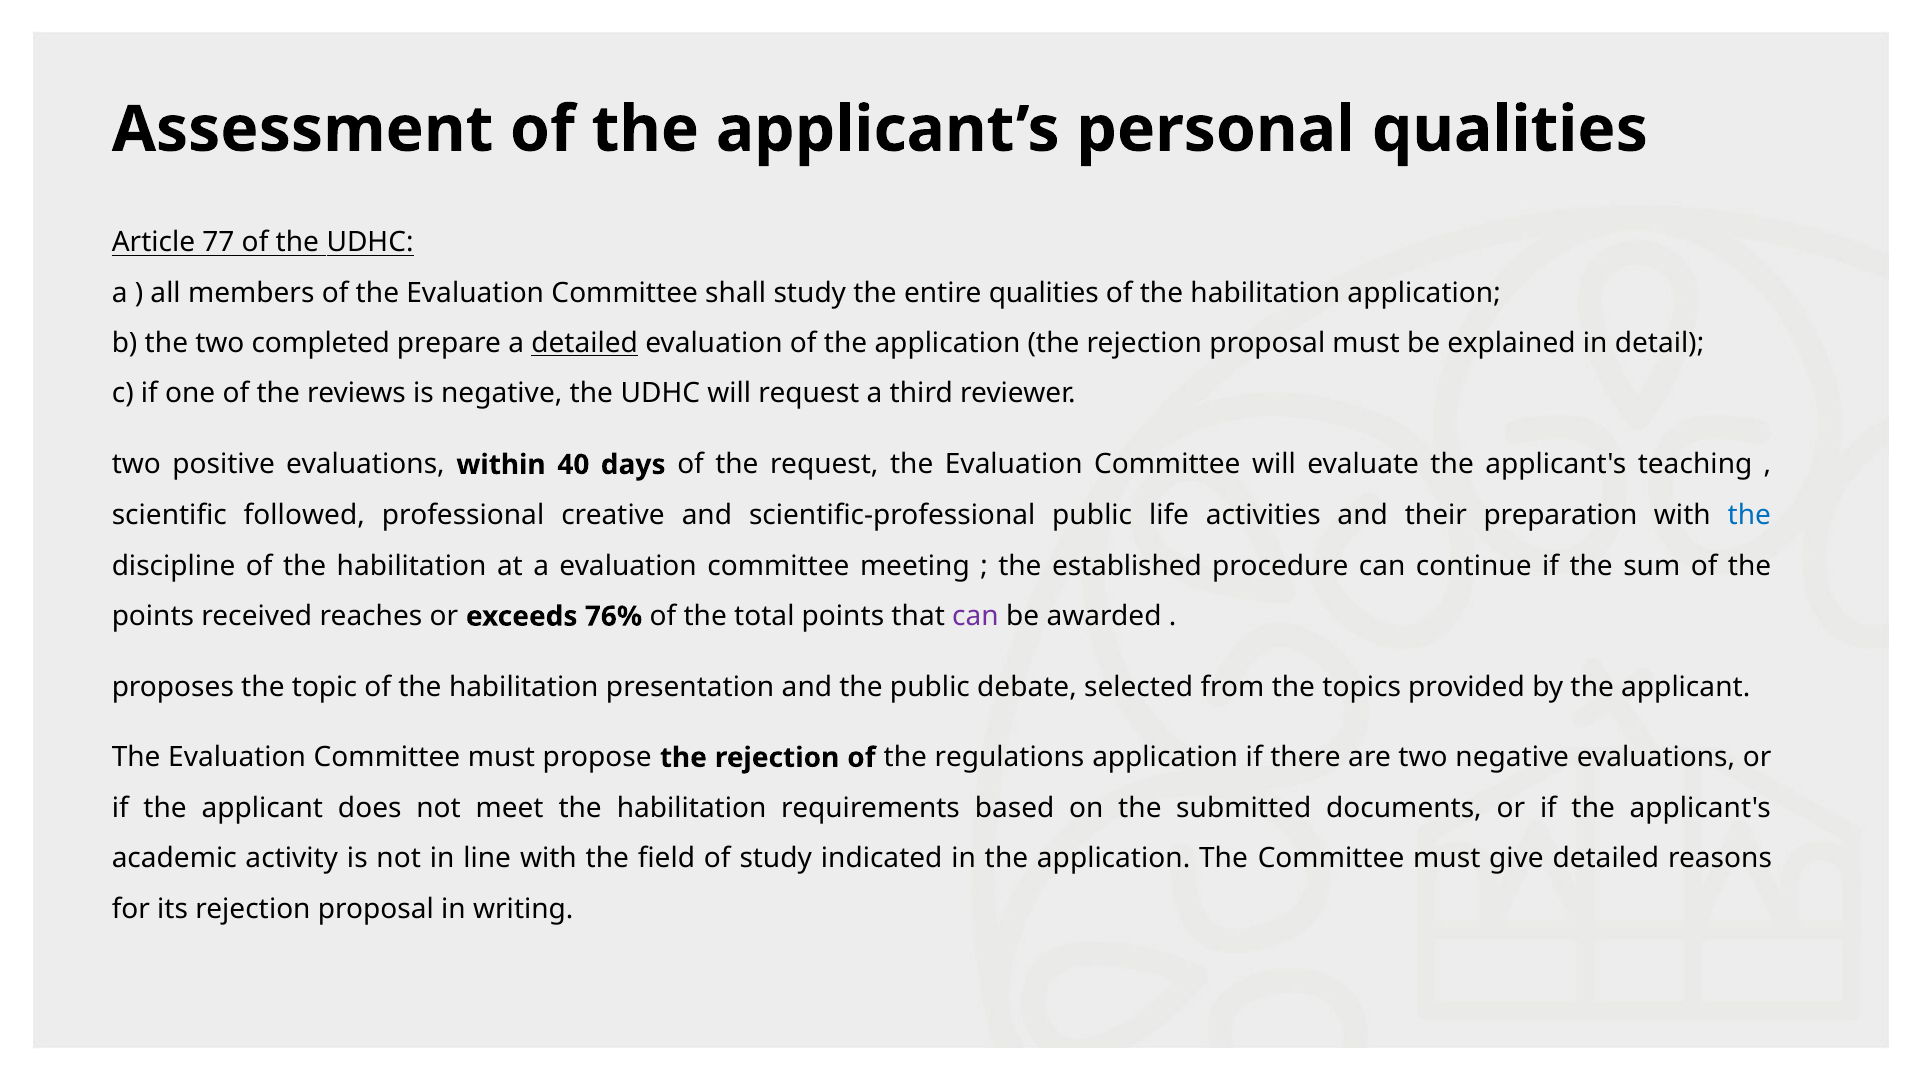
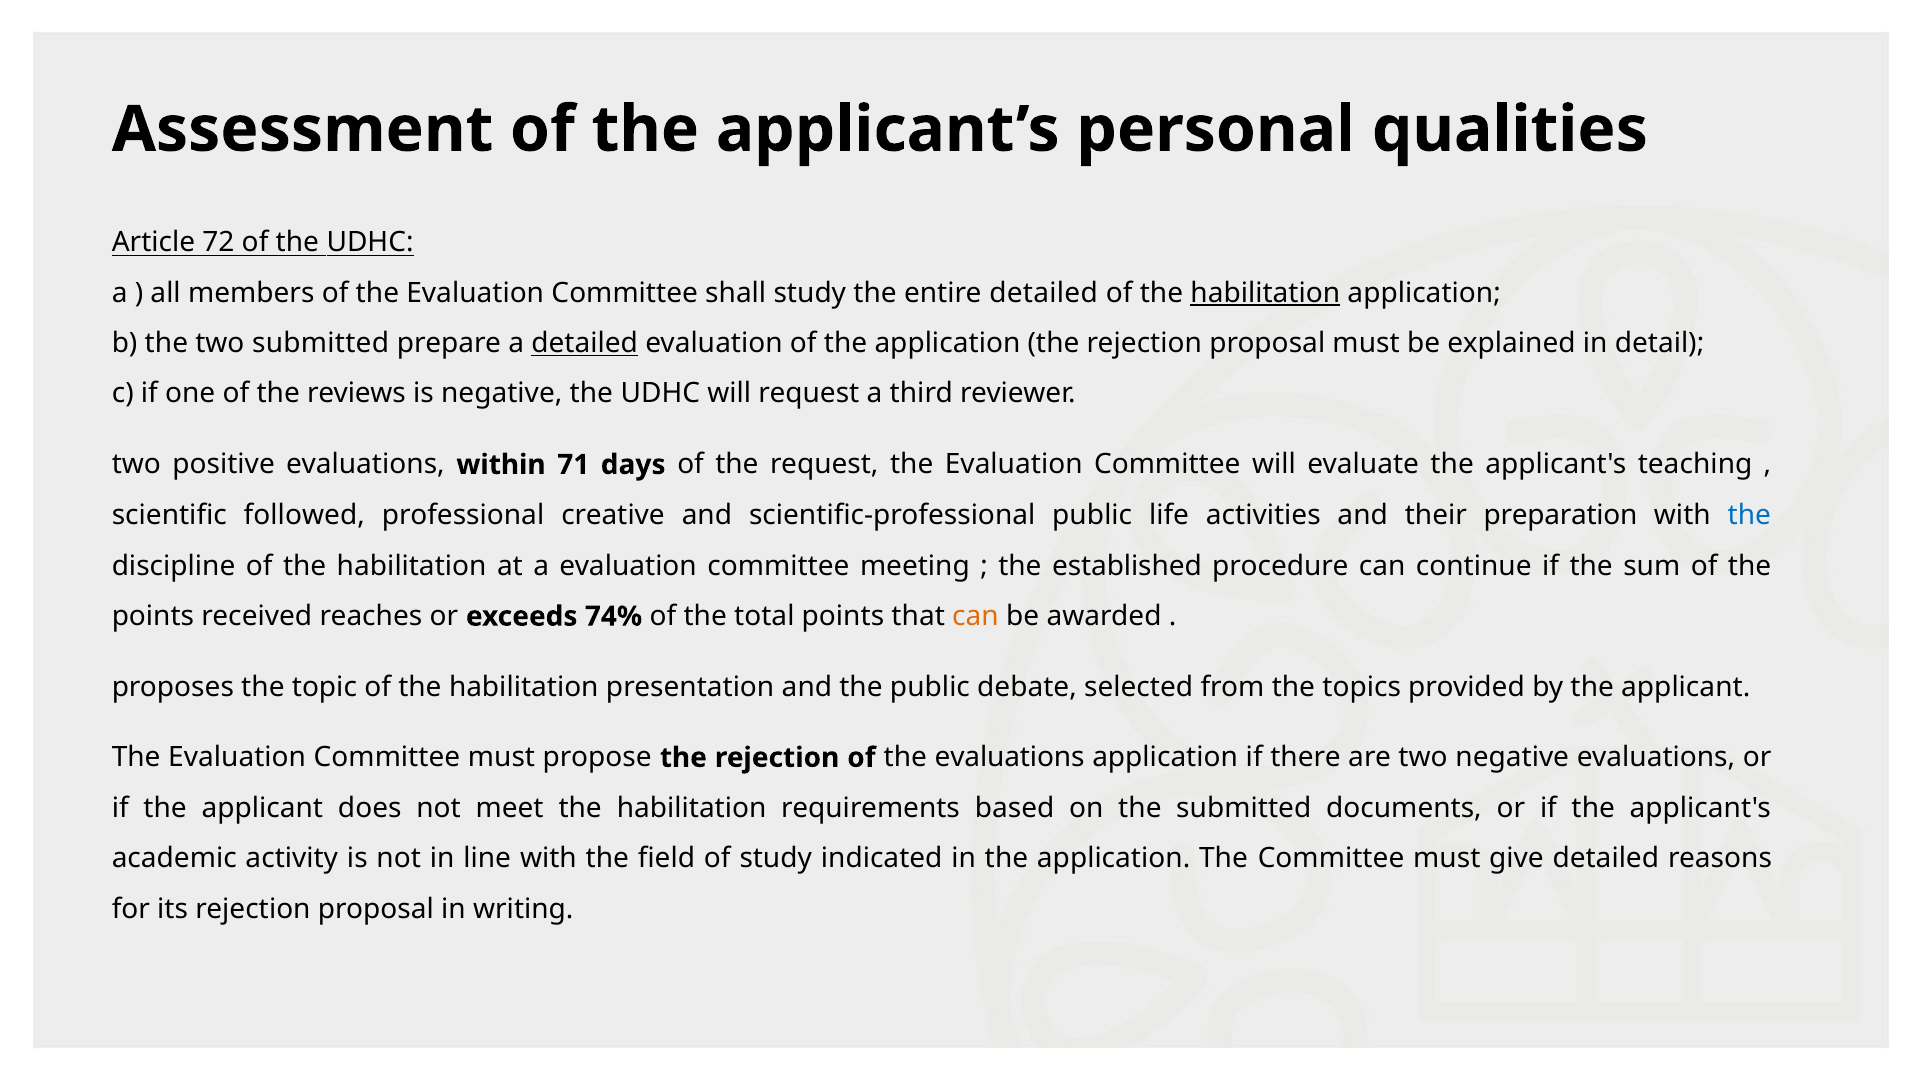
77: 77 -> 72 (218, 243)
entire qualities: qualities -> detailed (1044, 293)
habilitation underline: none -> present (1265, 293)
two completed: completed -> submitted (321, 343)
40: 40 -> 71 (573, 465)
76%: 76% -> 74% (613, 616)
can colour: purple -> orange (975, 616)
the regulations: regulations -> evaluations (1010, 758)
